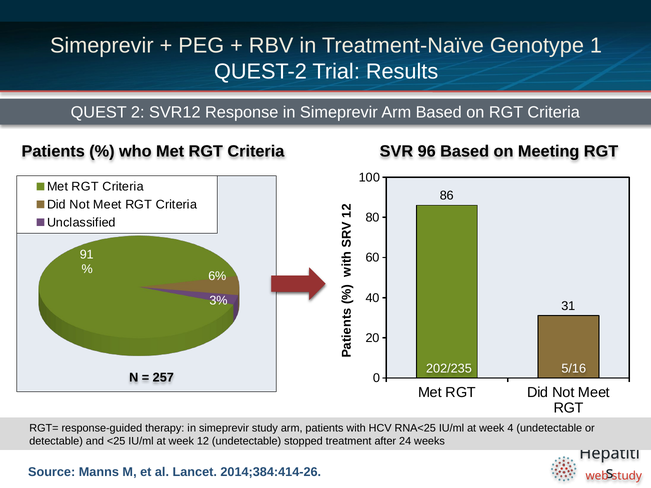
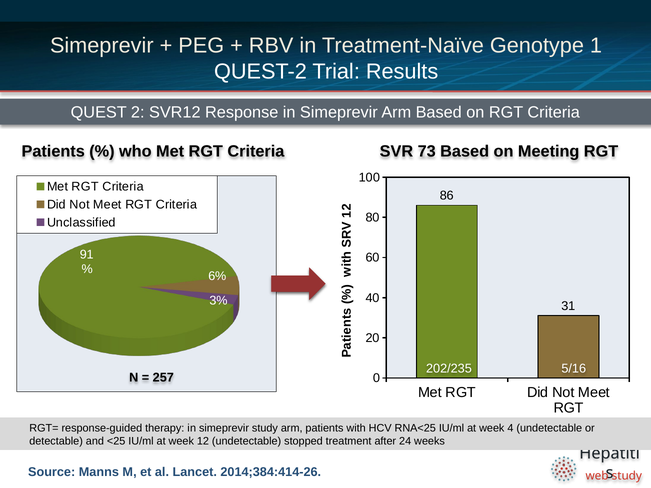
96: 96 -> 73 (427, 151)
